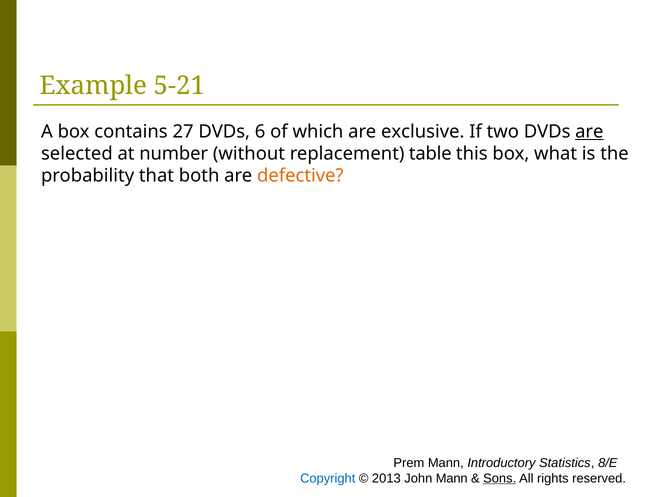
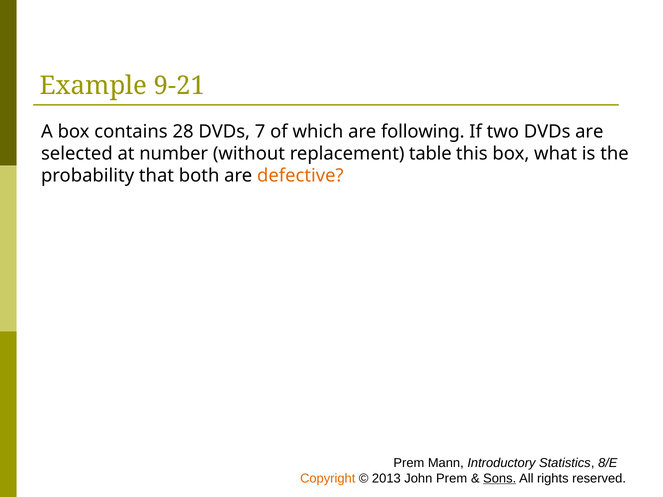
5-21: 5-21 -> 9-21 (179, 86)
27: 27 -> 28 (183, 132)
6: 6 -> 7 (260, 132)
exclusive: exclusive -> following (423, 132)
are underline: present -> none (589, 132)
Copyright colour: blue -> orange (328, 479)
John Mann: Mann -> Prem (452, 479)
